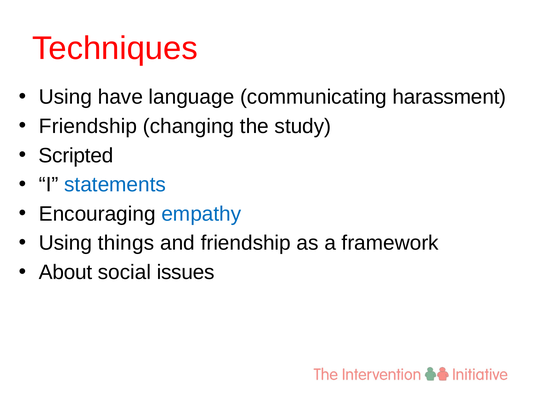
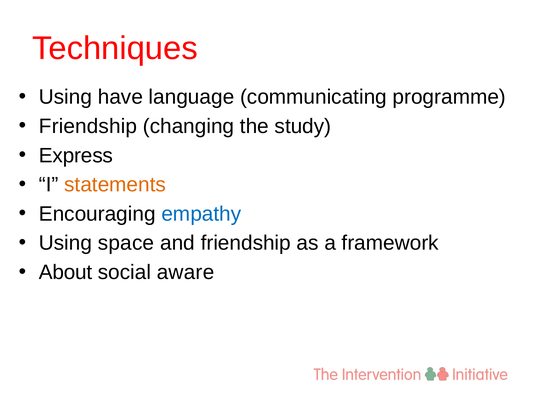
harassment: harassment -> programme (449, 97)
Scripted: Scripted -> Express (76, 155)
statements colour: blue -> orange (115, 185)
things: things -> space (126, 243)
issues: issues -> aware (186, 272)
